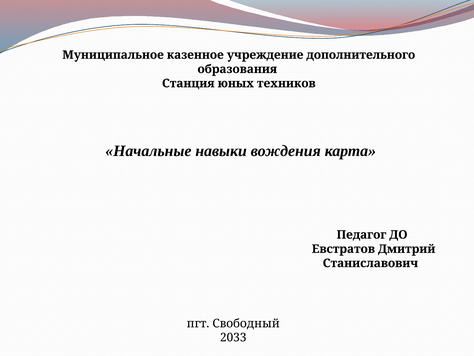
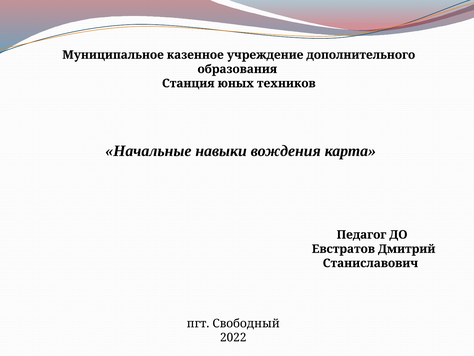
2033: 2033 -> 2022 (233, 337)
